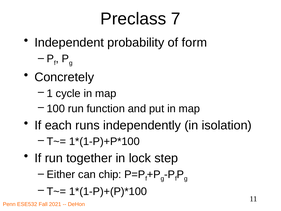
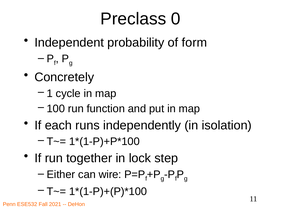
7: 7 -> 0 (176, 19)
chip: chip -> wire (110, 174)
